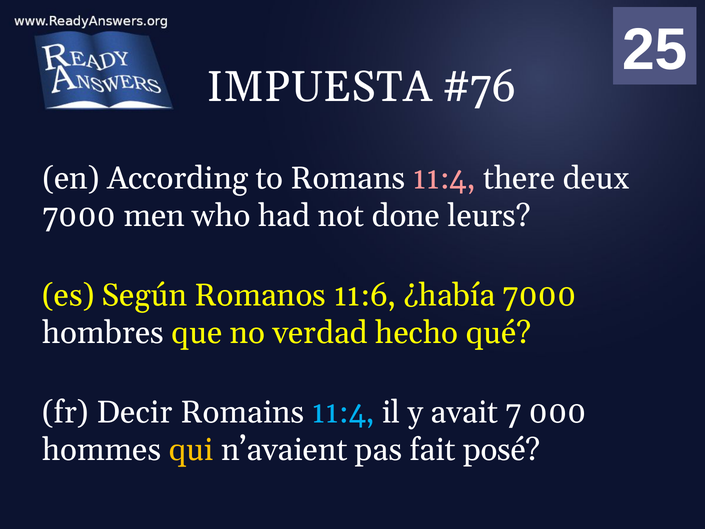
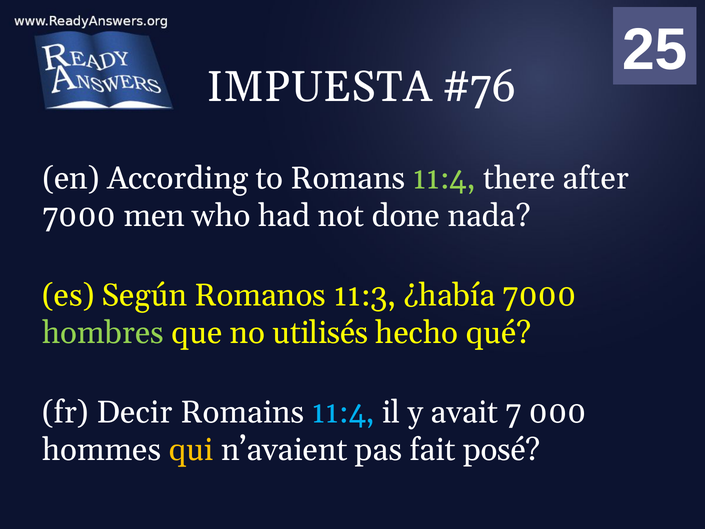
11:4 colour: pink -> light green (444, 178)
deux: deux -> after (596, 178)
leurs: leurs -> nada (489, 216)
11:6: 11:6 -> 11:3 (365, 295)
hombres colour: white -> light green (103, 333)
verdad: verdad -> utilisés (320, 333)
